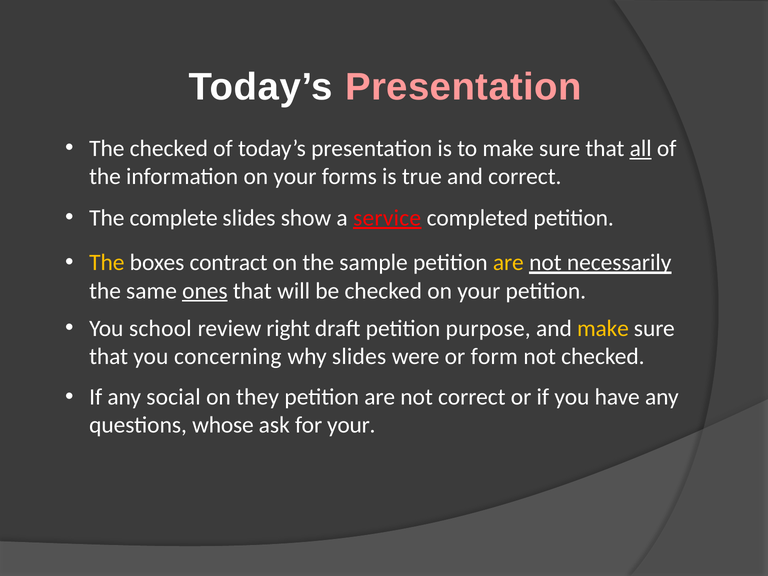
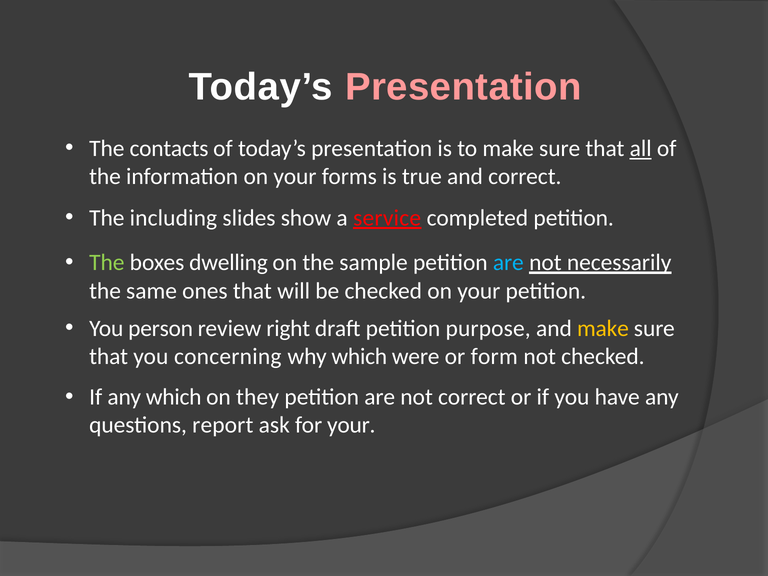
The checked: checked -> contacts (169, 148)
complete: complete -> including (173, 218)
The colour: yellow -> light green (107, 263)
contract: contract -> dwelling (229, 263)
are colour: yellow -> light blue (508, 263)
ones underline: present -> none (205, 291)
school: school -> person (161, 328)
why slides: slides -> which (359, 357)
any social: social -> which (174, 397)
whose: whose -> report (223, 425)
